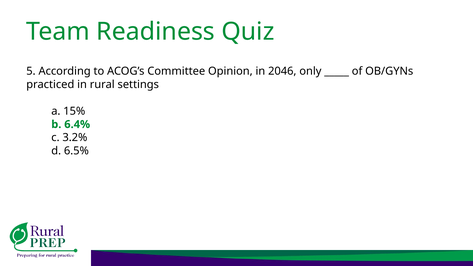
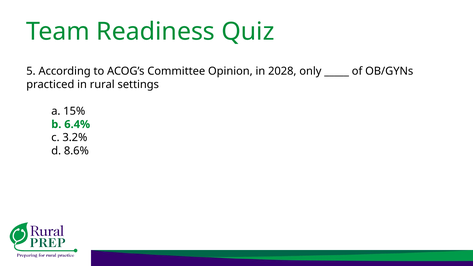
2046: 2046 -> 2028 (282, 71)
6.5%: 6.5% -> 8.6% (76, 151)
